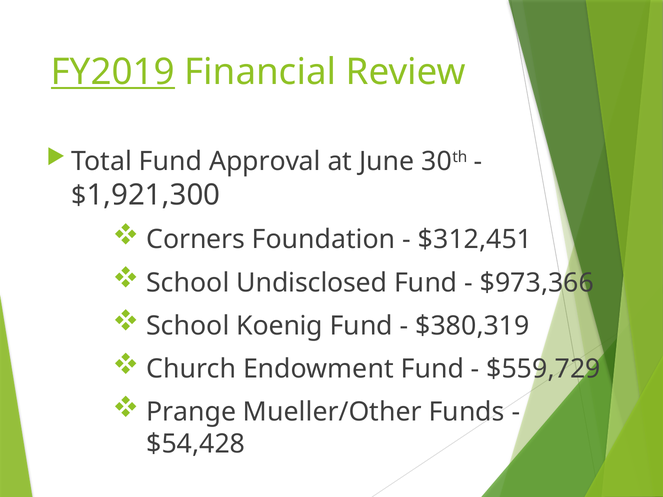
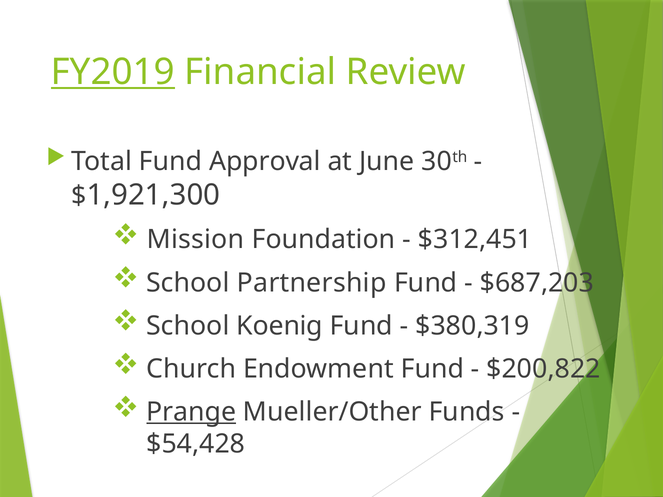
Corners: Corners -> Mission (195, 240)
Undisclosed: Undisclosed -> Partnership (312, 283)
$973,366: $973,366 -> $687,203 (537, 283)
$559,729: $559,729 -> $200,822 (543, 369)
Prange underline: none -> present (191, 412)
